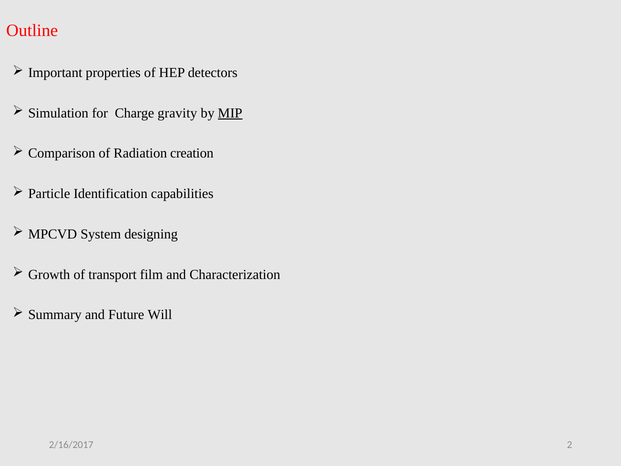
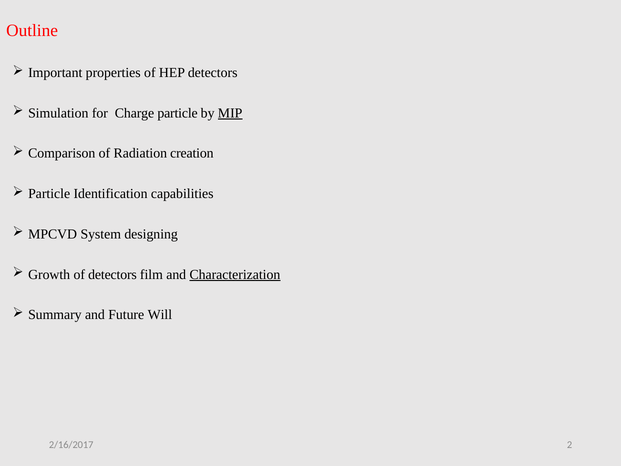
Charge gravity: gravity -> particle (178, 113)
of transport: transport -> detectors (113, 274)
Characterization underline: none -> present (235, 274)
